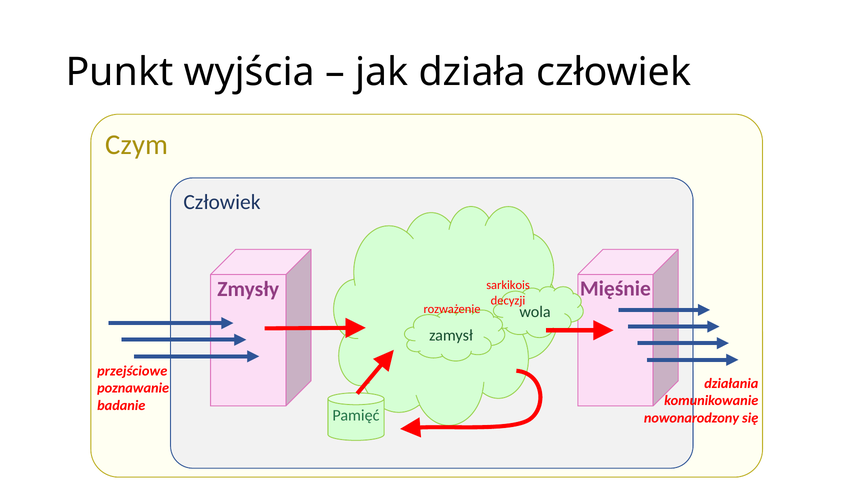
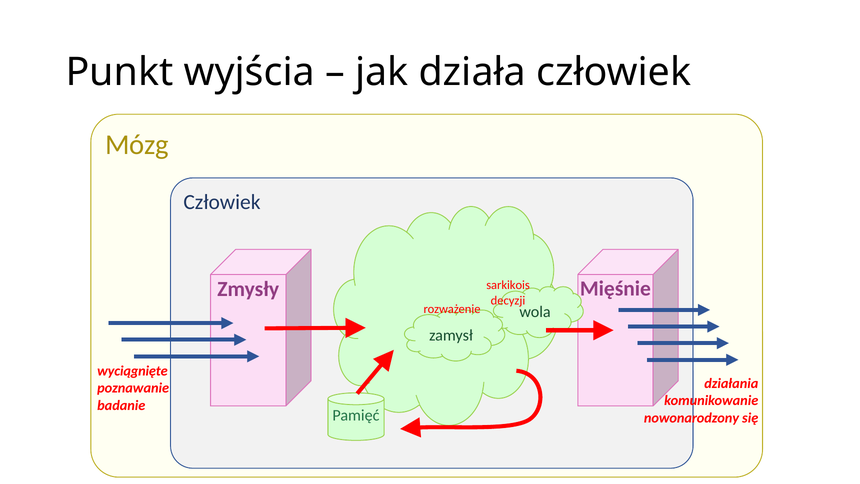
Czym: Czym -> Mózg (137, 145)
przejściowe: przejściowe -> wyciągnięte (132, 371)
